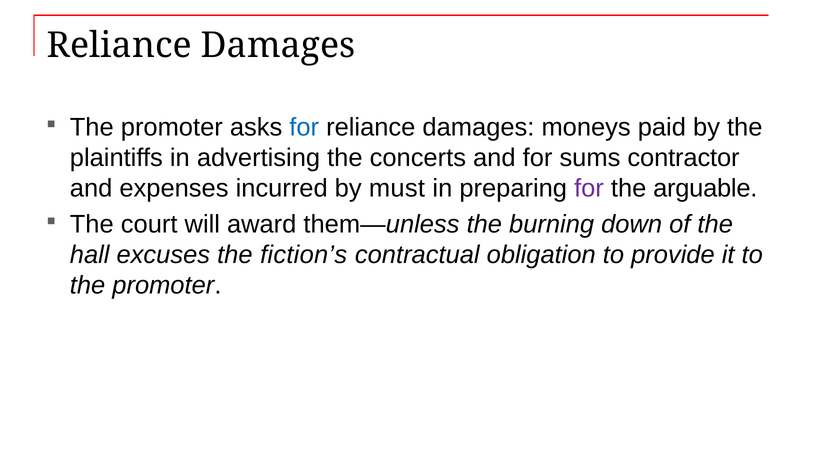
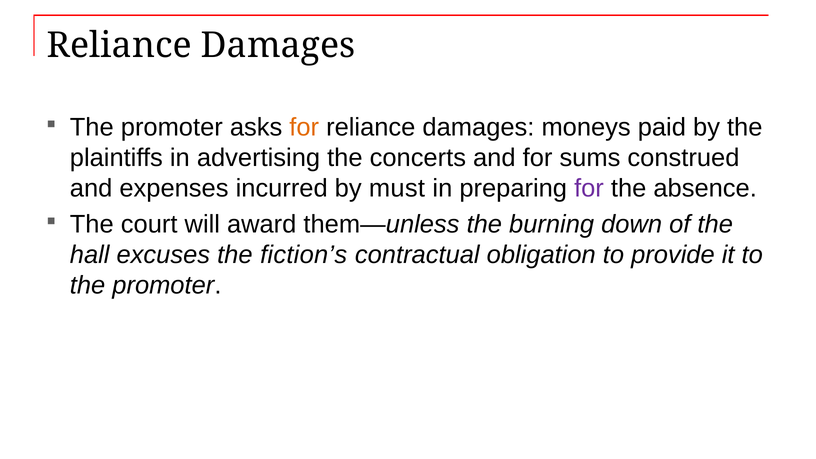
for colour: blue -> orange (304, 127)
contractor: contractor -> construed (683, 158)
arguable: arguable -> absence (705, 188)
